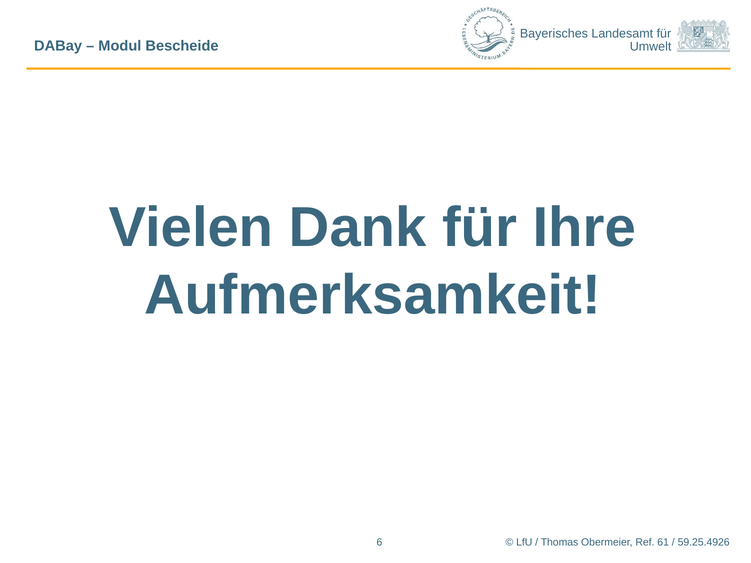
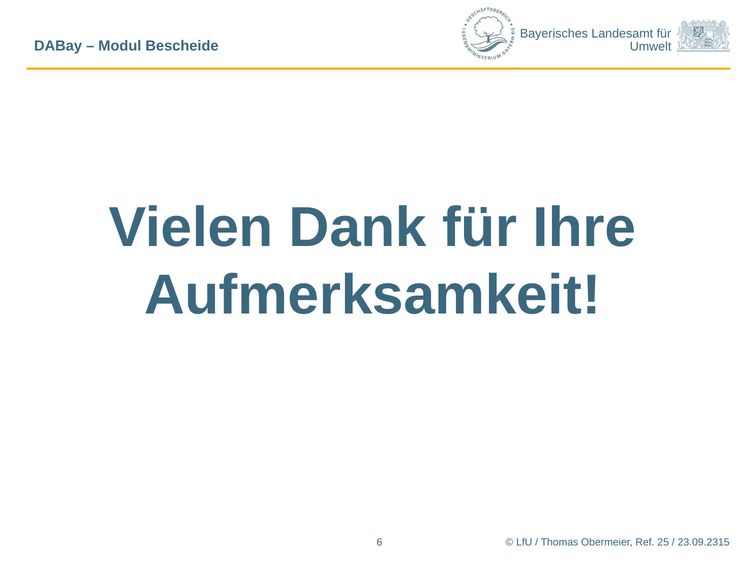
61: 61 -> 25 (663, 543)
59.25.4926: 59.25.4926 -> 23.09.2315 (704, 543)
